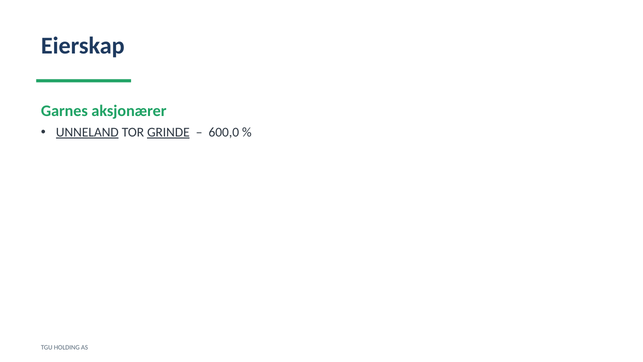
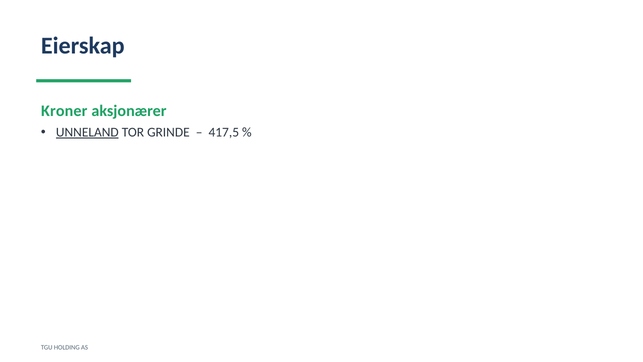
Garnes: Garnes -> Kroner (64, 111)
GRINDE underline: present -> none (168, 132)
600,0: 600,0 -> 417,5 (224, 132)
